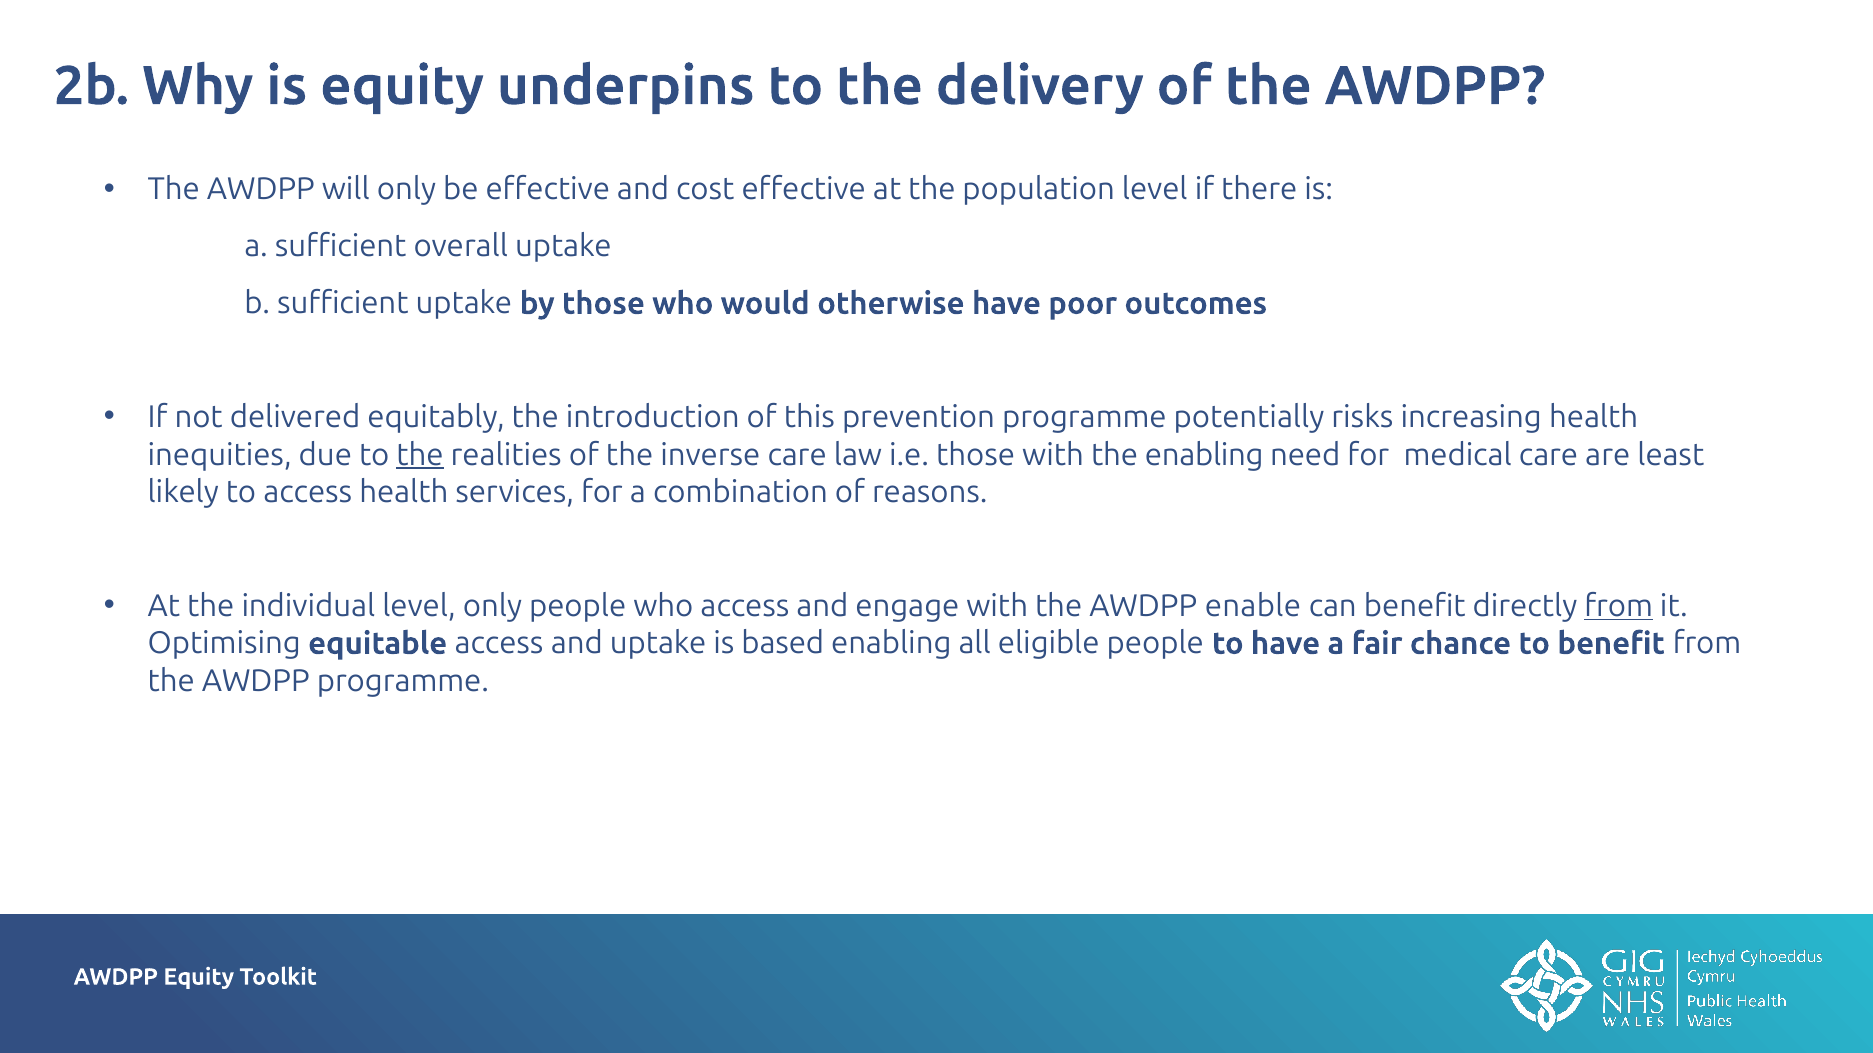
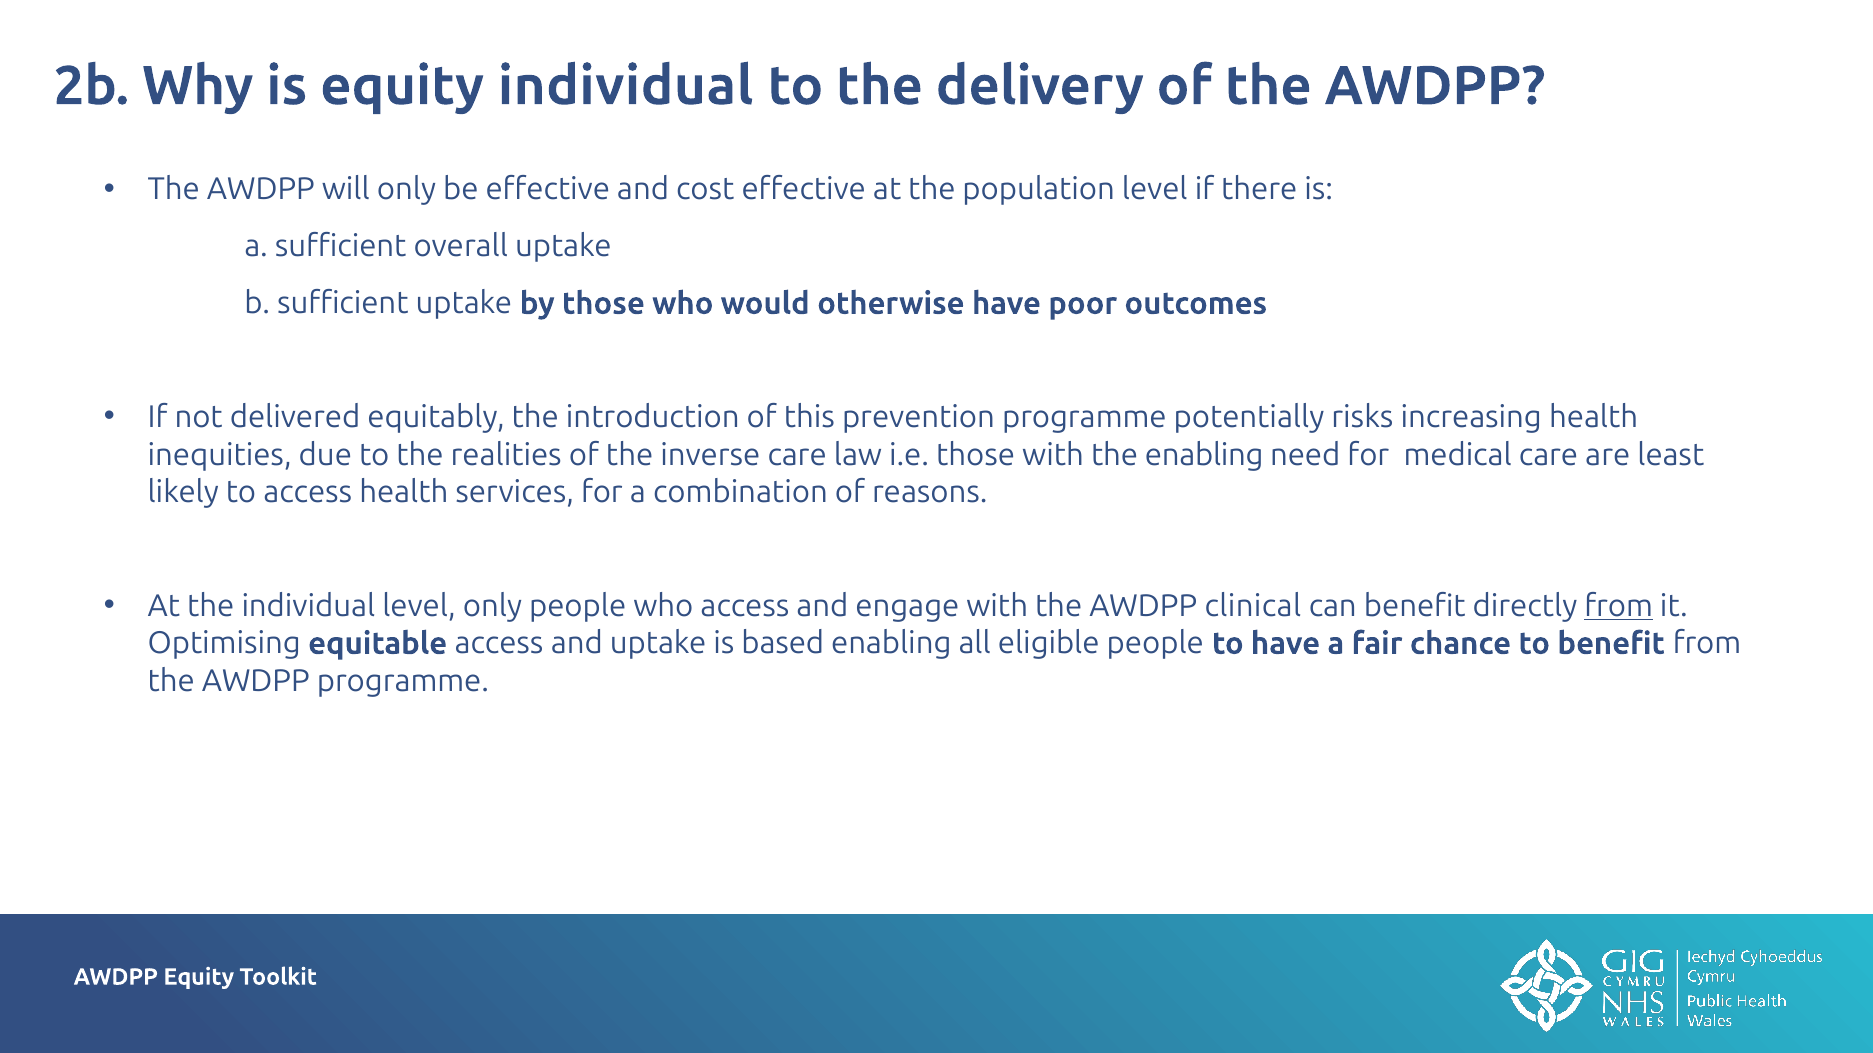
equity underpins: underpins -> individual (626, 86)
the underline: present -> none (420, 455)
enable: enable -> clinical (1253, 606)
